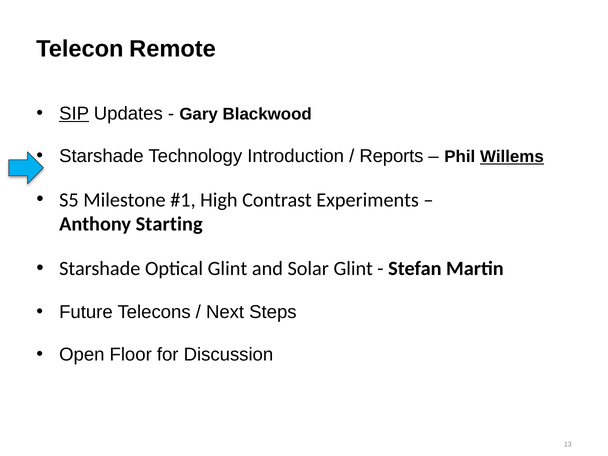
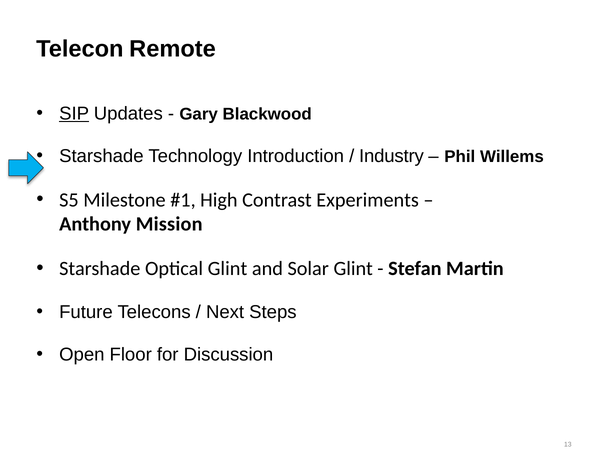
Reports: Reports -> Industry (391, 156)
Willems underline: present -> none (512, 157)
Starting: Starting -> Mission (169, 224)
